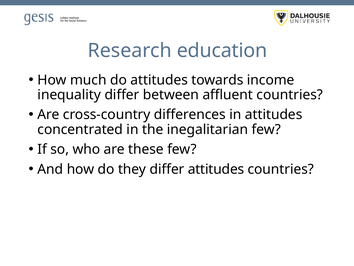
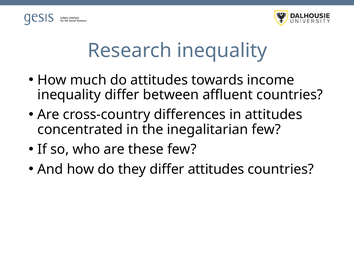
Research education: education -> inequality (222, 51)
